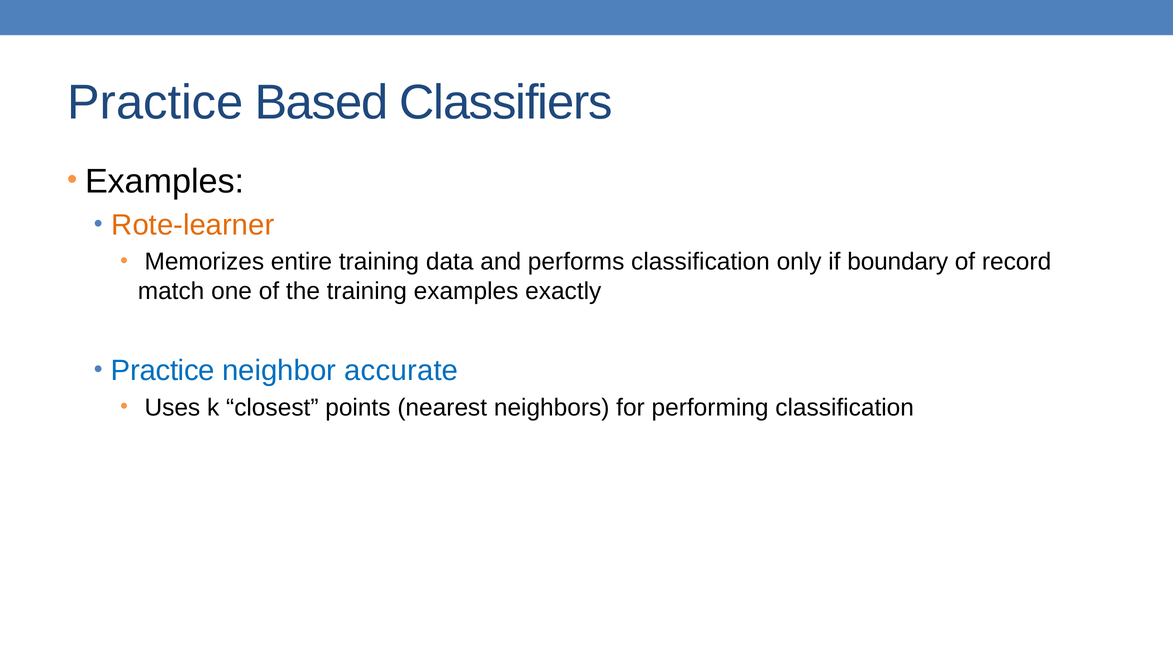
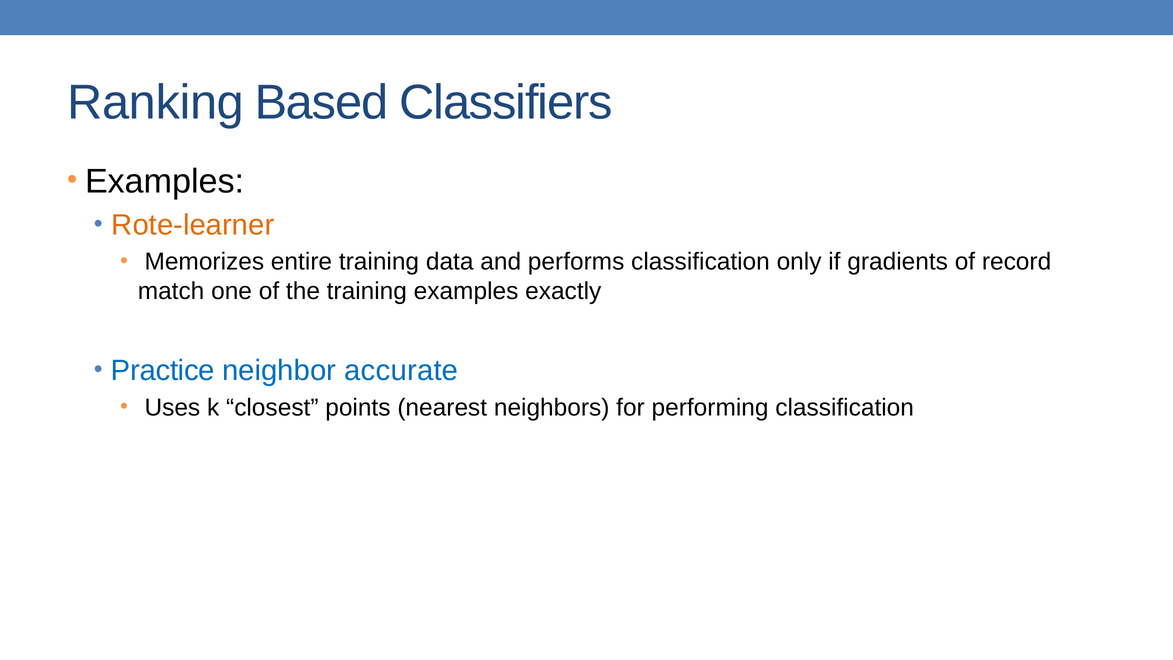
Practice: Practice -> Ranking (156, 102)
boundary: boundary -> gradients (898, 262)
